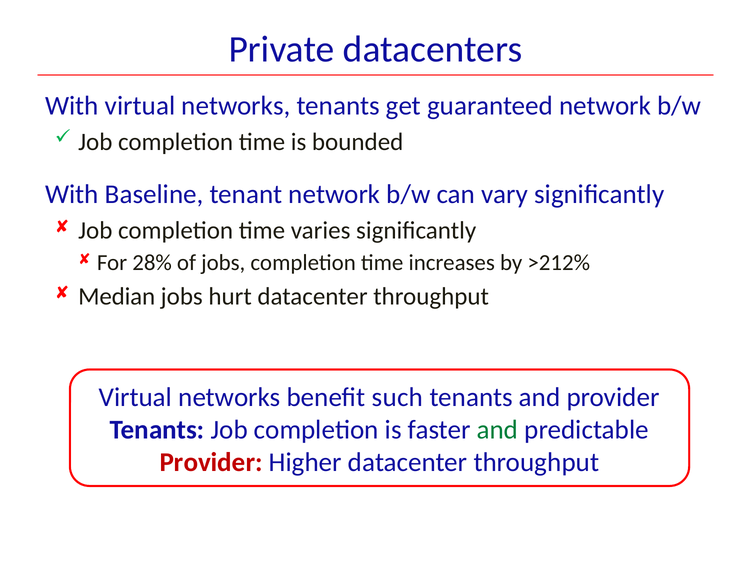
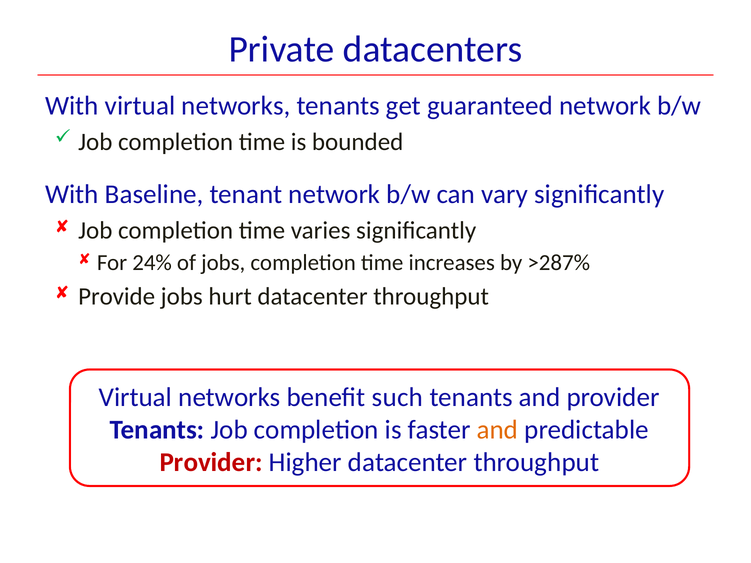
28%: 28% -> 24% (152, 263)
>212%: >212% -> >287% (559, 263)
Median: Median -> Provide (117, 297)
and colour: green -> orange (497, 430)
